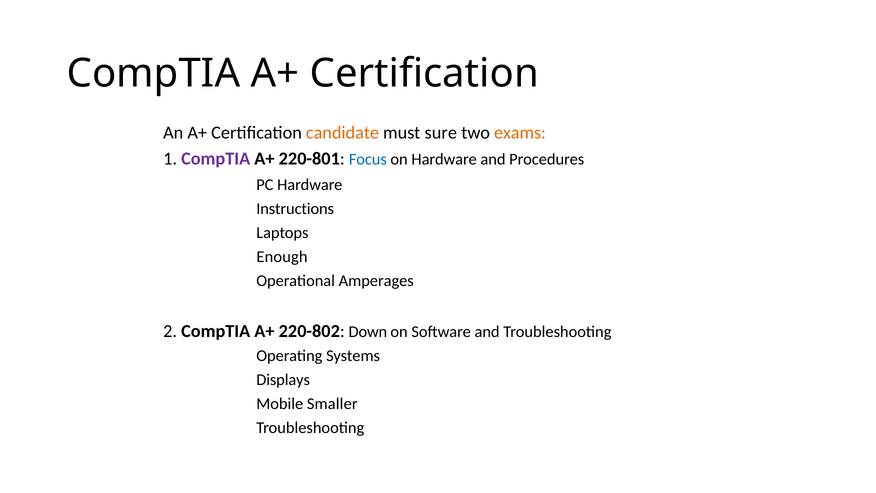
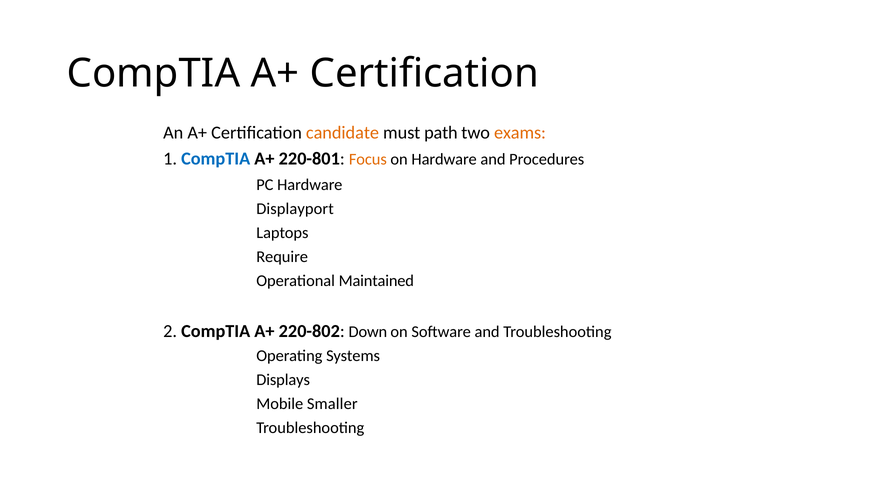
sure: sure -> path (441, 133)
CompTIA colour: purple -> blue (216, 158)
Focus colour: blue -> orange (368, 159)
Instructions: Instructions -> Displayport (295, 209)
Enough: Enough -> Require (282, 257)
Amperages: Amperages -> Maintained (376, 281)
